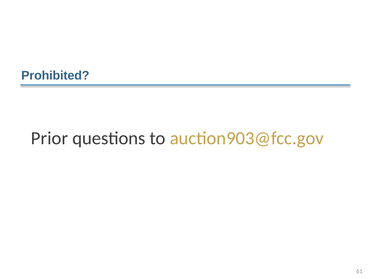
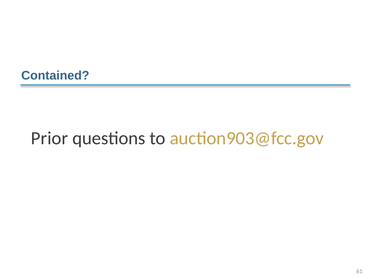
Prohibited: Prohibited -> Contained (55, 75)
